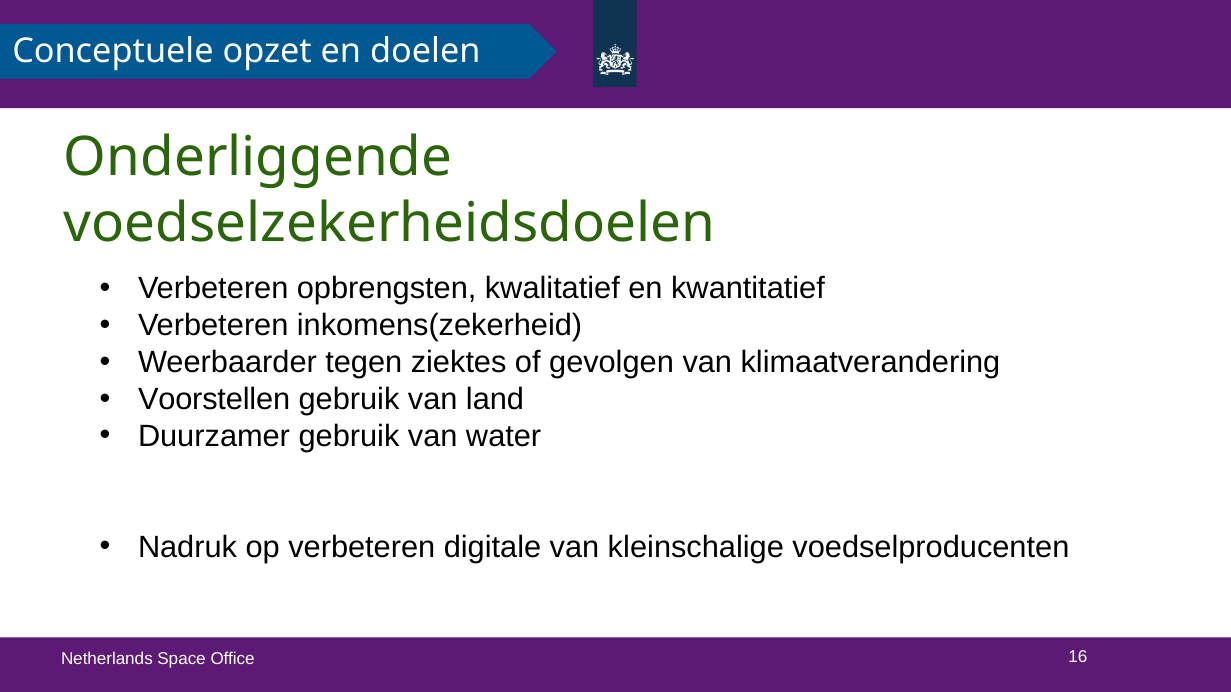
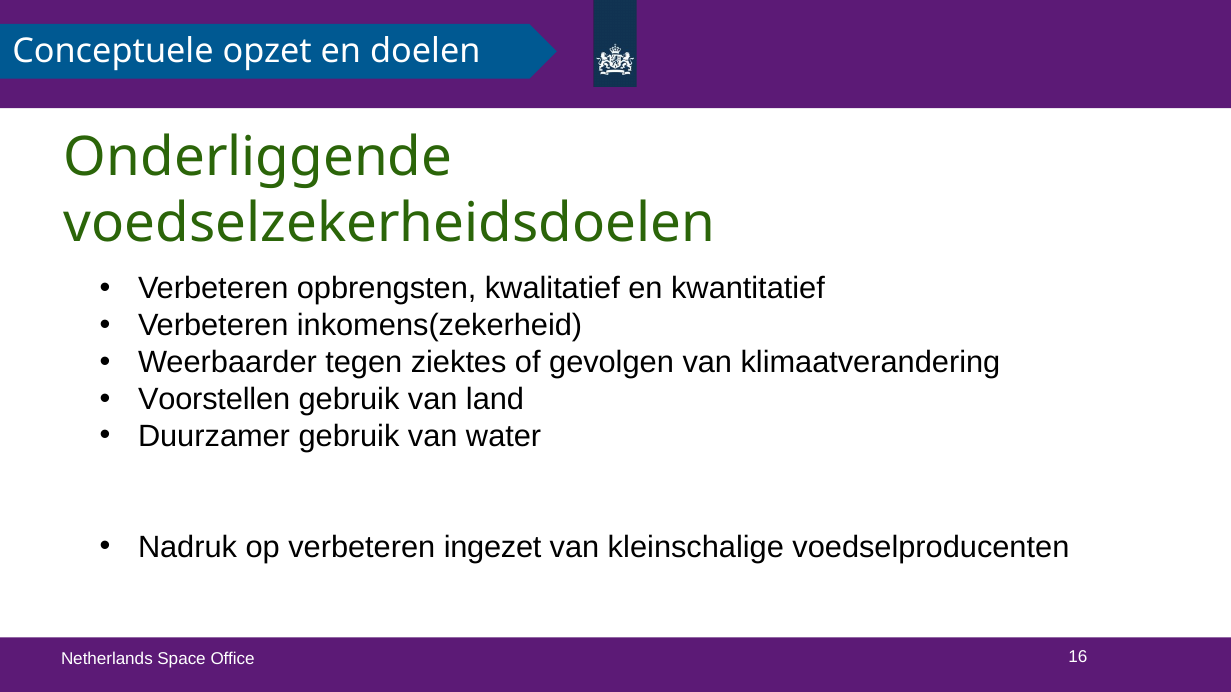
digitale: digitale -> ingezet (493, 548)
